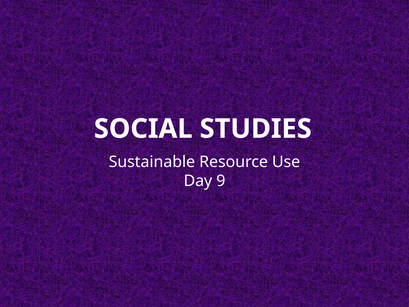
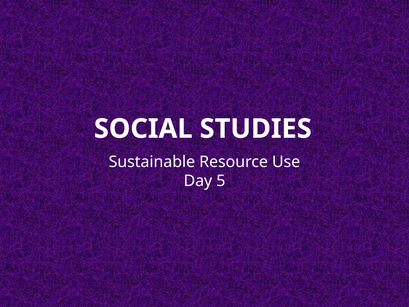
9: 9 -> 5 (221, 181)
